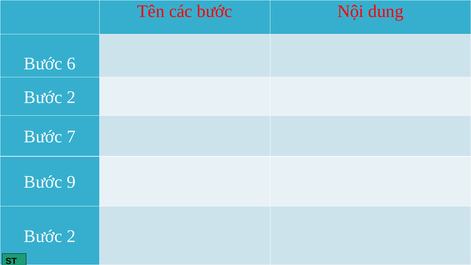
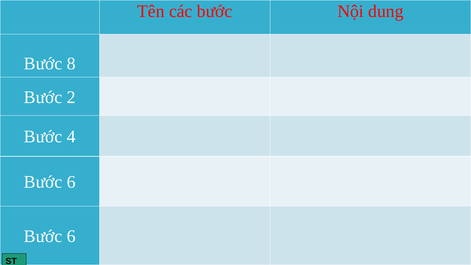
6: 6 -> 8 (71, 64)
7: 7 -> 4 (71, 137)
9: 9 -> 6 (71, 182)
2: 2 -> 6 (71, 236)
